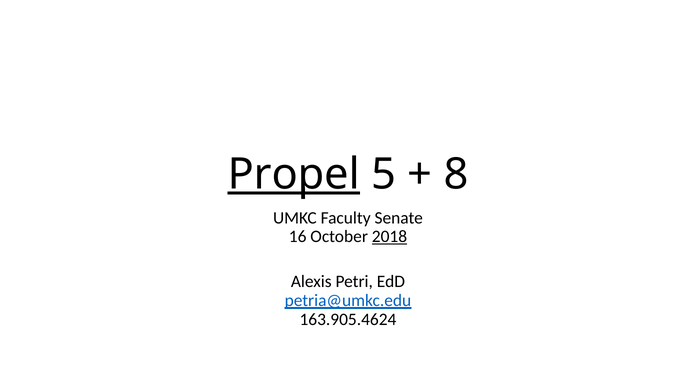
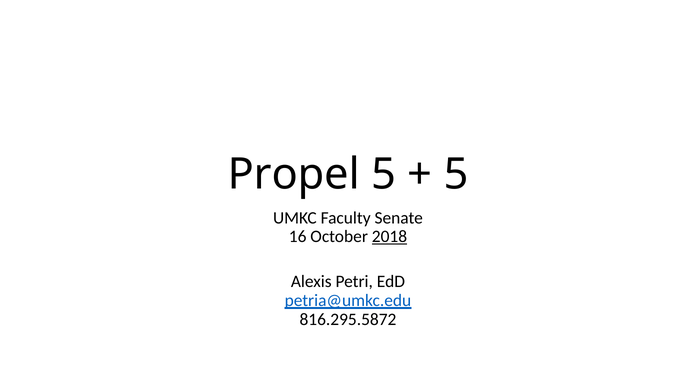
Propel underline: present -> none (294, 174)
8: 8 -> 5 (456, 174)
163.905.4624: 163.905.4624 -> 816.295.5872 (348, 319)
